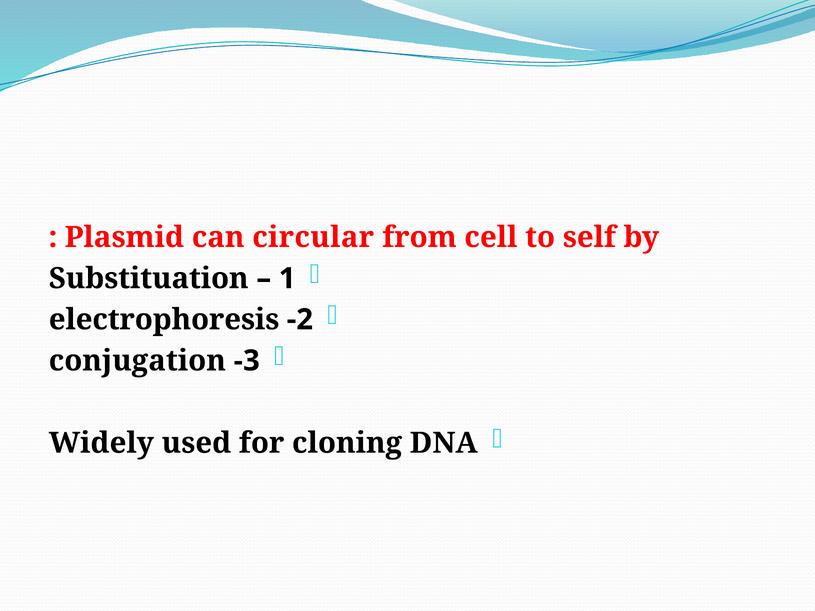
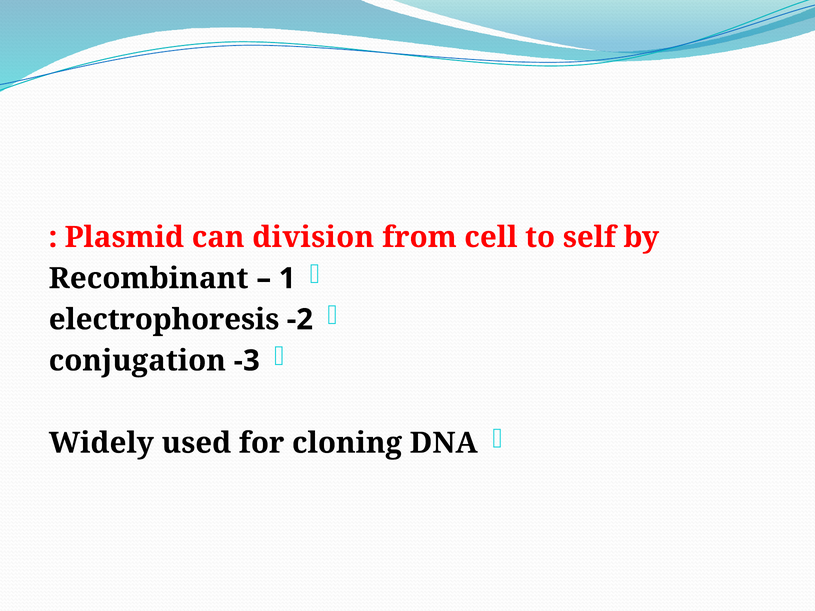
circular: circular -> division (313, 237)
Substituation: Substituation -> Recombinant (149, 279)
